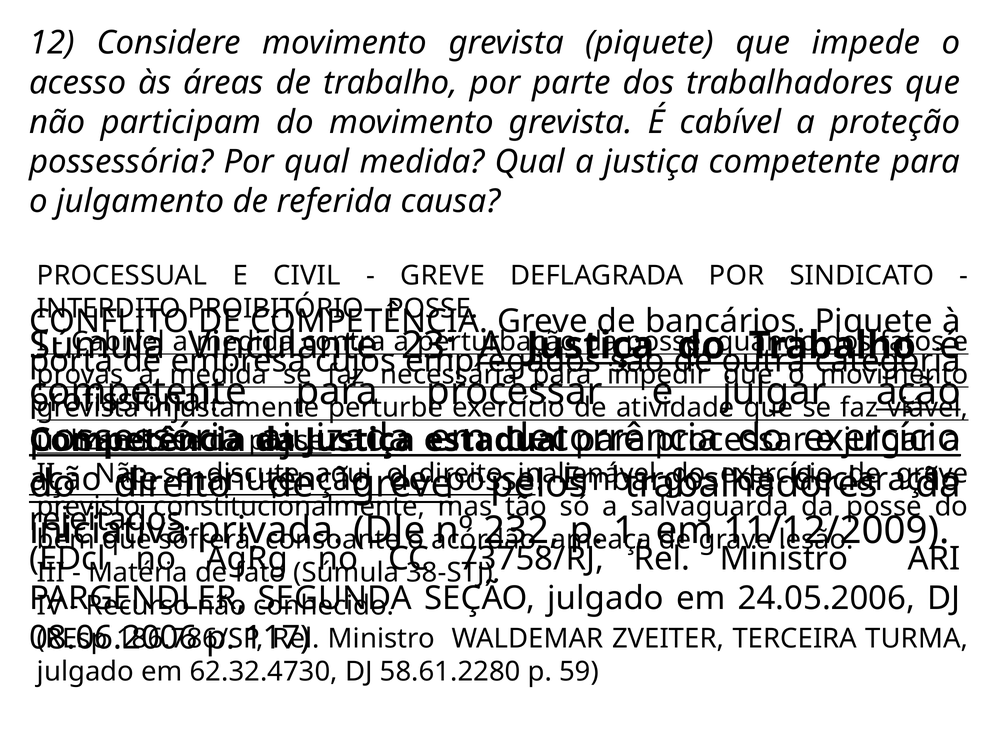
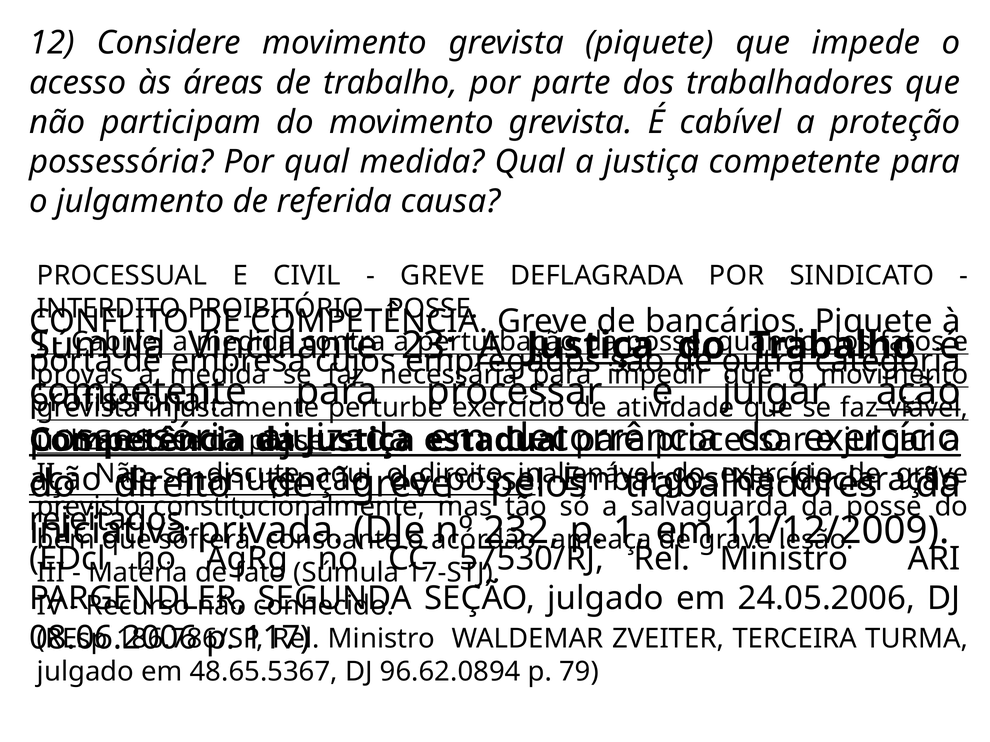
73758/RJ: 73758/RJ -> 57530/RJ (531, 559)
38-STJ: 38-STJ -> 17-STJ (453, 573)
62.32.4730: 62.32.4730 -> 48.65.5367 (264, 672)
58.61.2280: 58.61.2280 -> 96.62.0894 (450, 672)
59: 59 -> 79 (579, 672)
